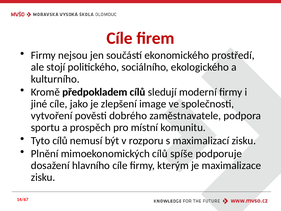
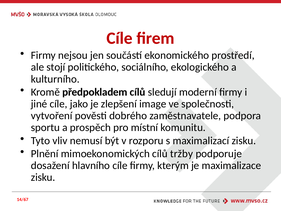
Tyto cílů: cílů -> vliv (60, 140)
spíše: spíše -> tržby (182, 154)
